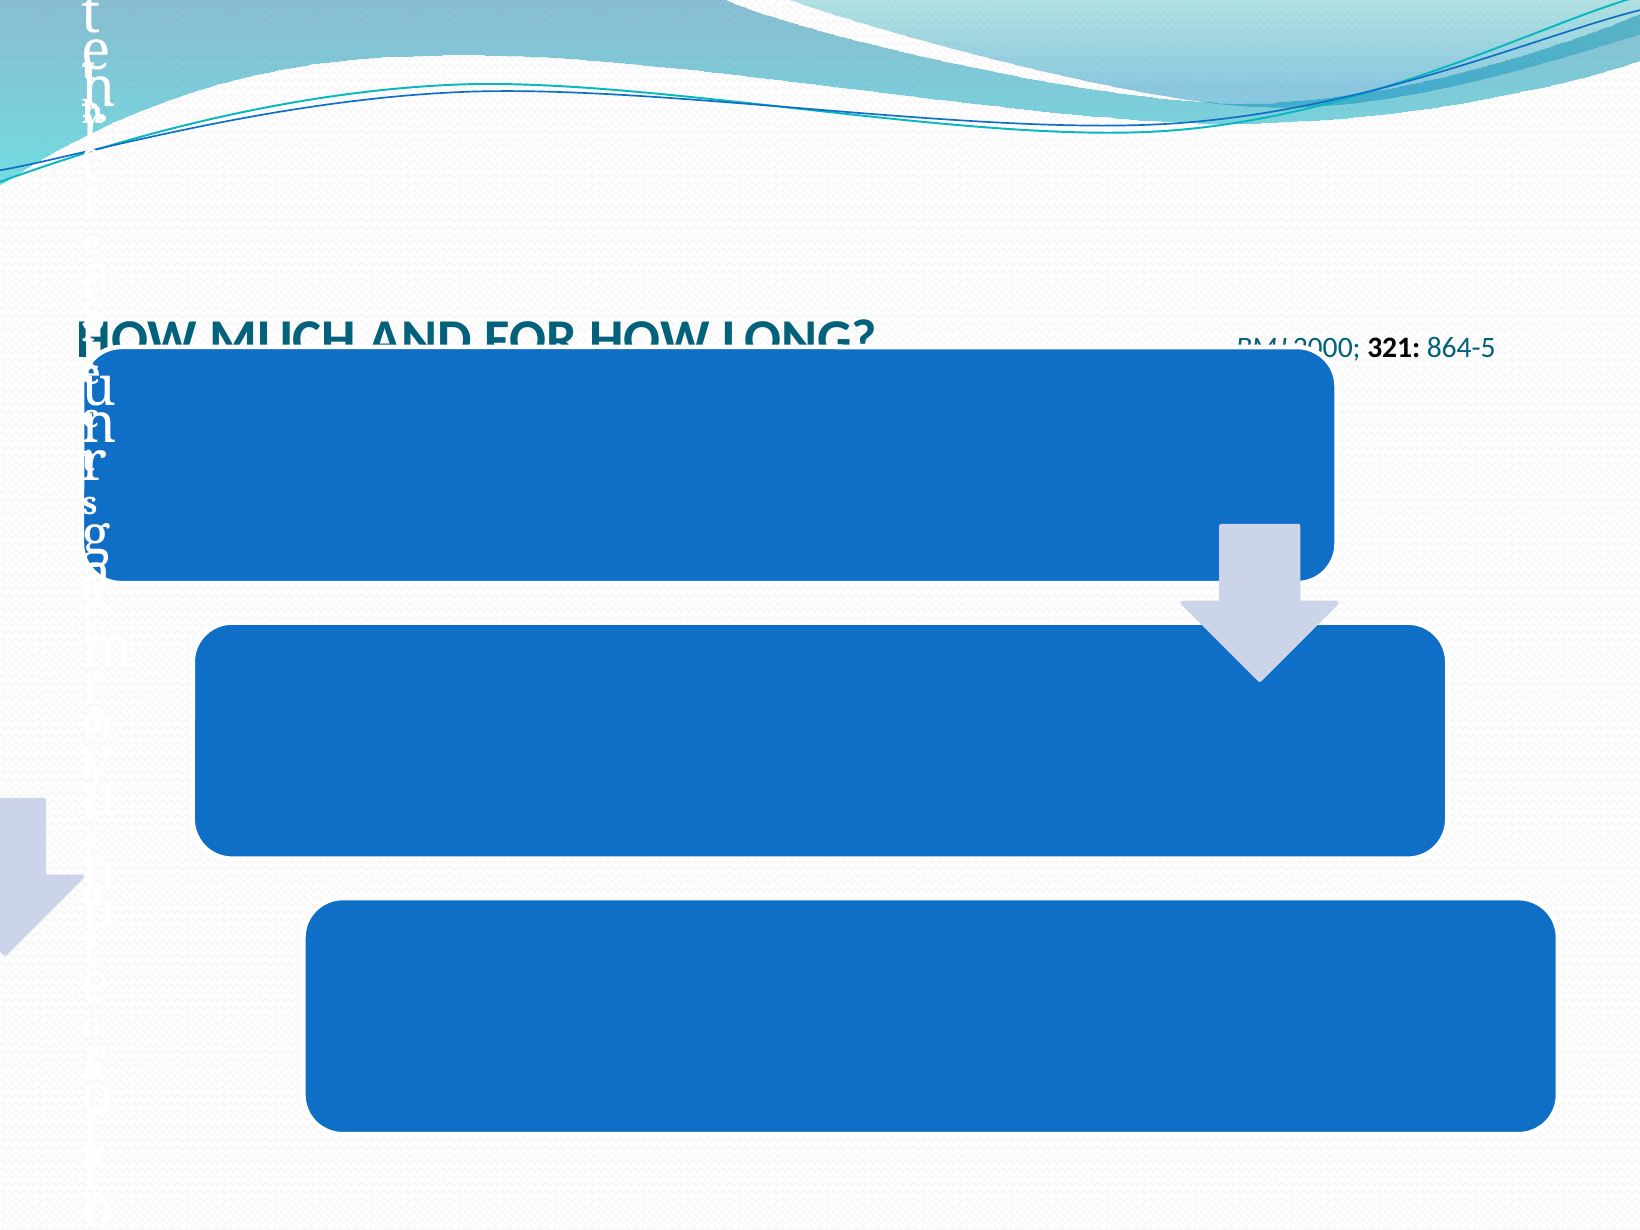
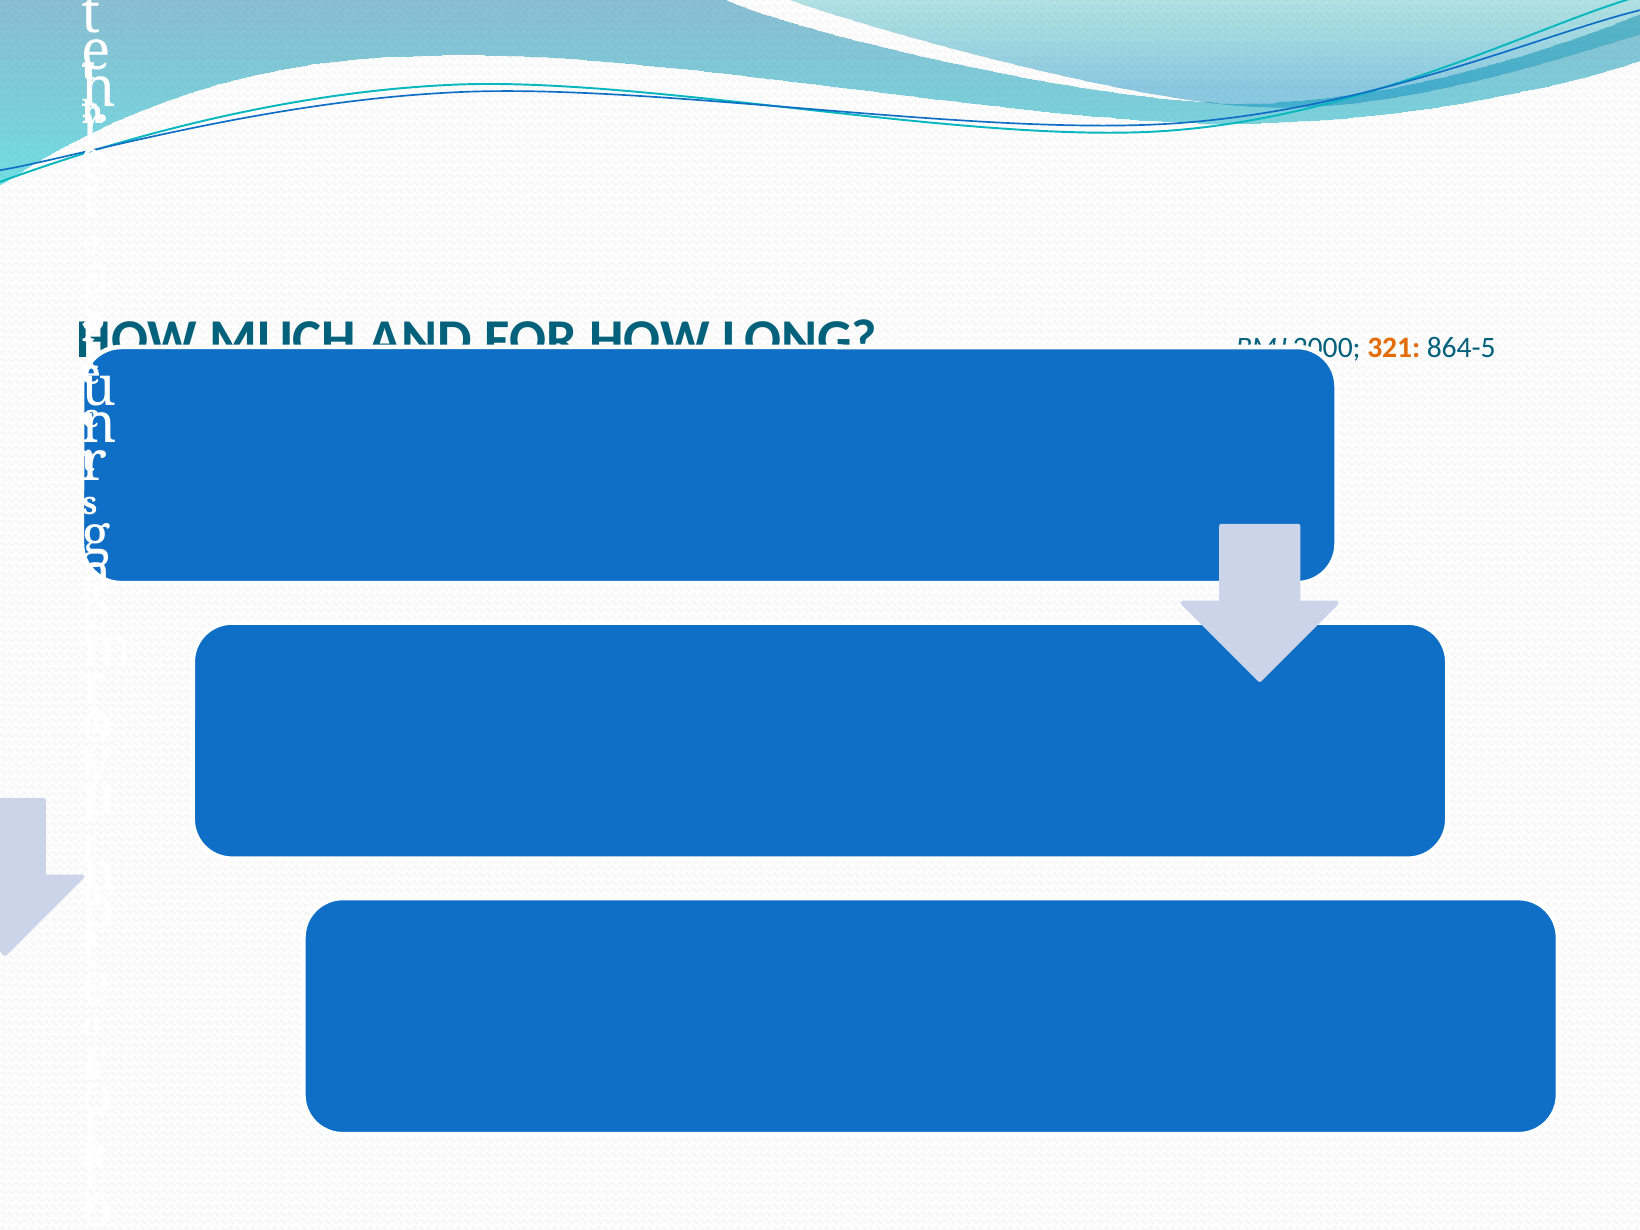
321 colour: black -> orange (1394, 347)
